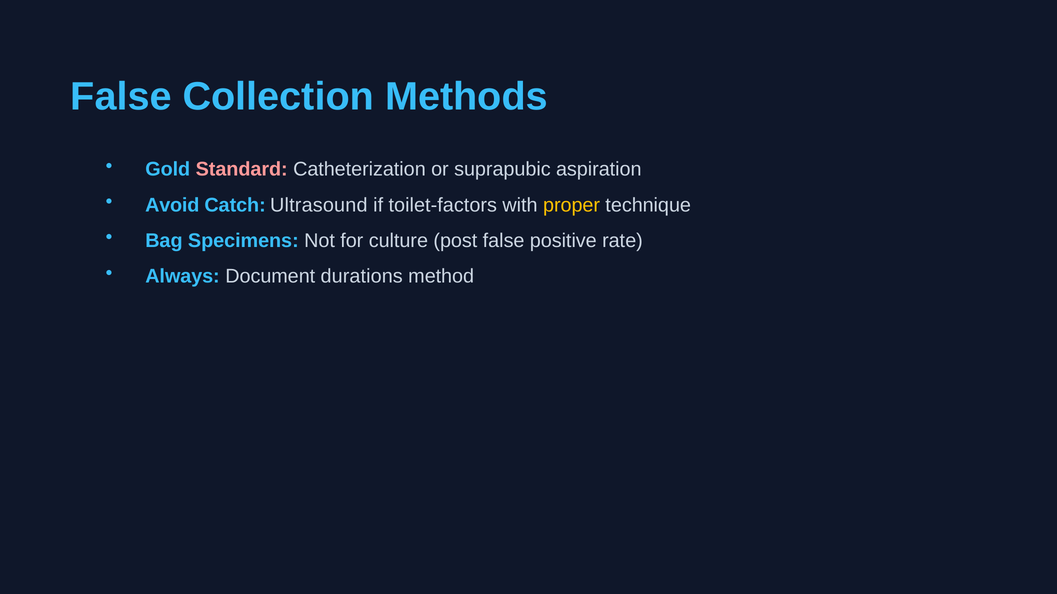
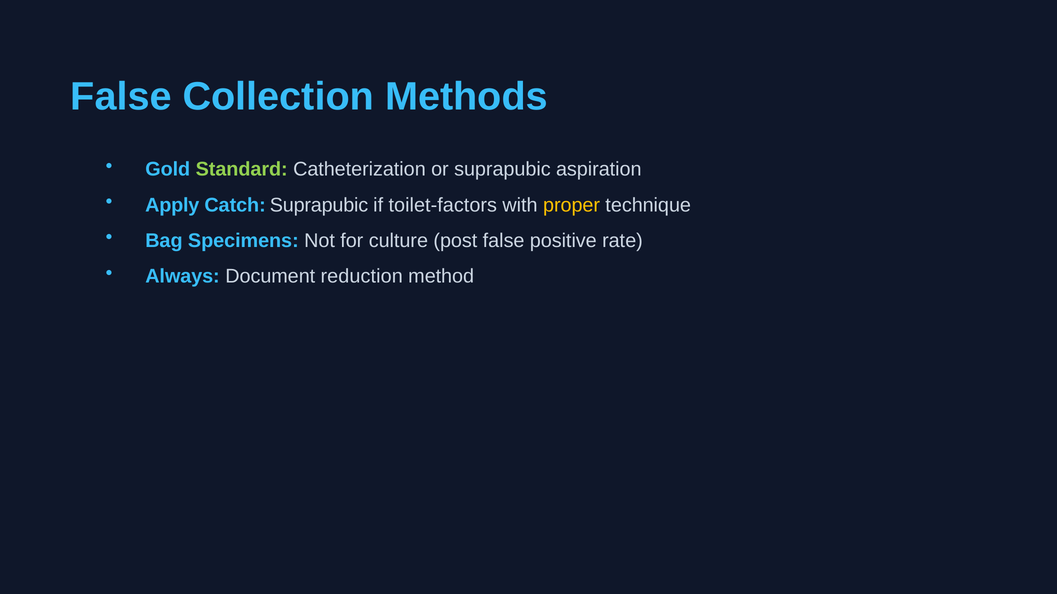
Standard colour: pink -> light green (242, 170)
Avoid: Avoid -> Apply (172, 205)
Catch Ultrasound: Ultrasound -> Suprapubic (319, 205)
durations: durations -> reduction (362, 277)
